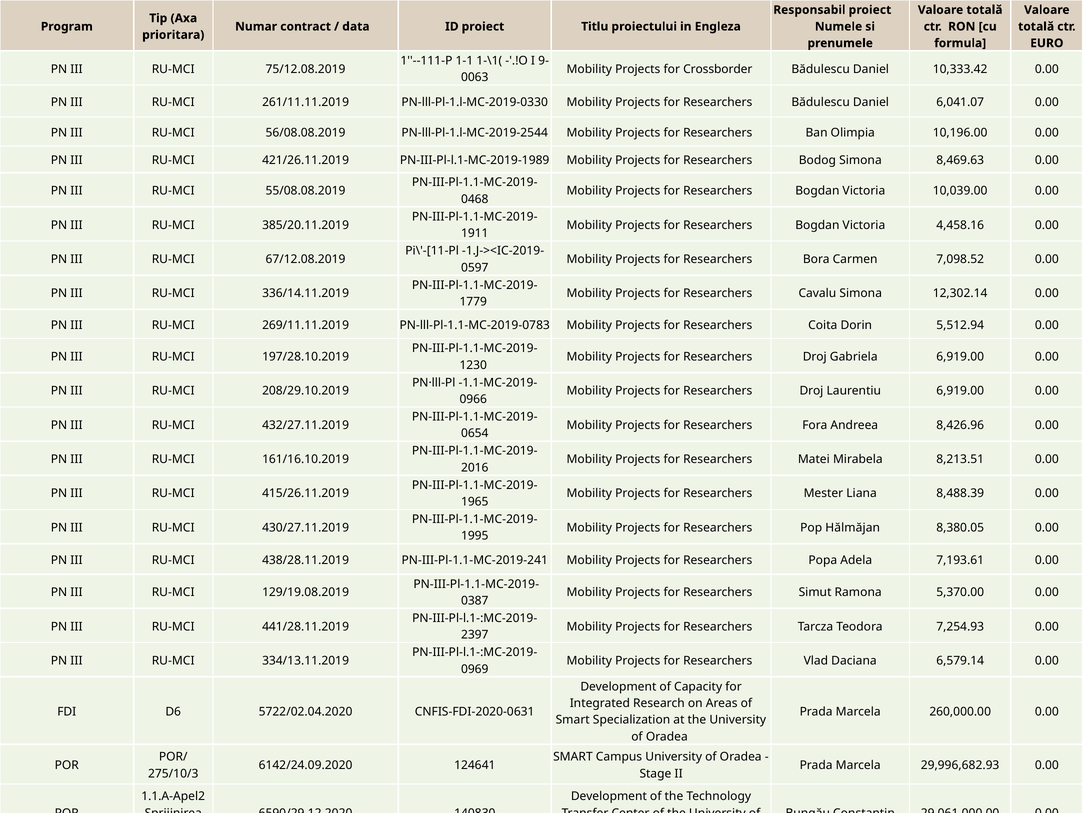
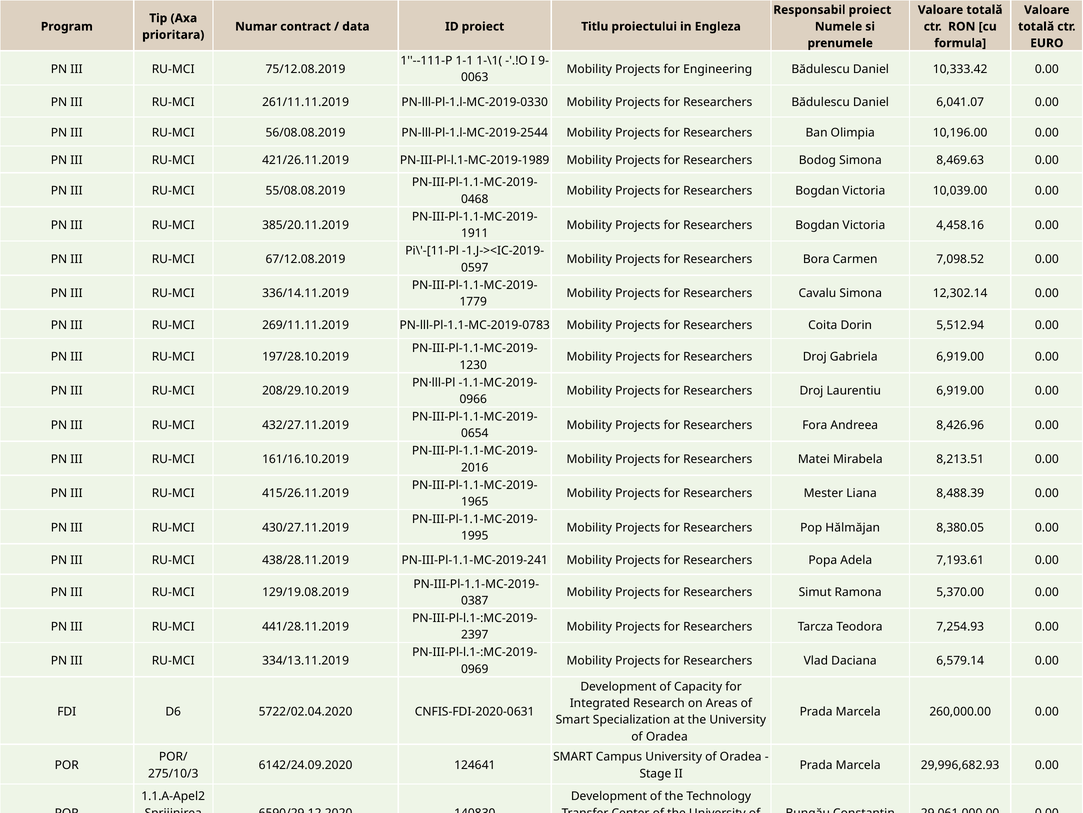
Crossborder: Crossborder -> Engineering (718, 69)
